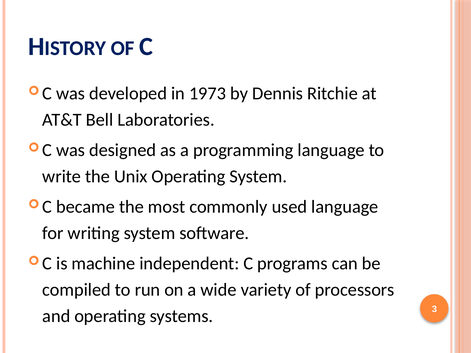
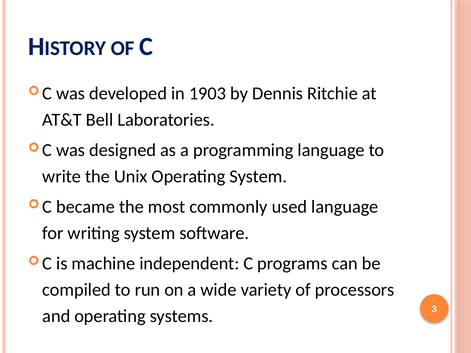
1973: 1973 -> 1903 (208, 94)
